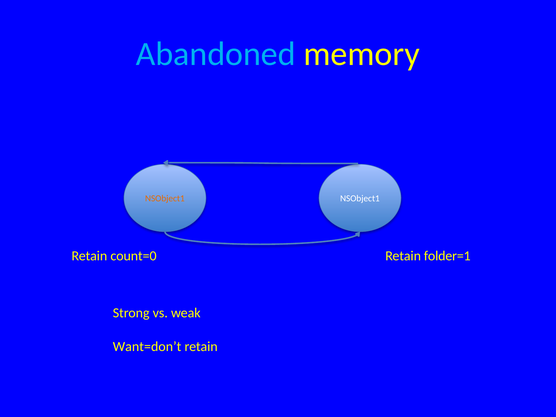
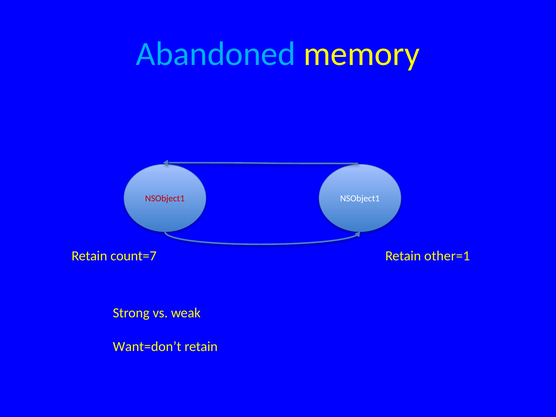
NSObject1 colour: orange -> red (165, 199)
count=0: count=0 -> count=7 (133, 256)
folder=1: folder=1 -> other=1 (447, 256)
